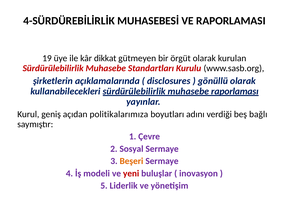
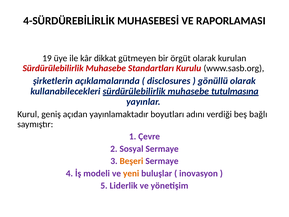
raporlaması: raporlaması -> tutulmasına (235, 91)
politikalarımıza: politikalarımıza -> yayınlamaktadır (119, 114)
yeni colour: red -> orange (131, 173)
